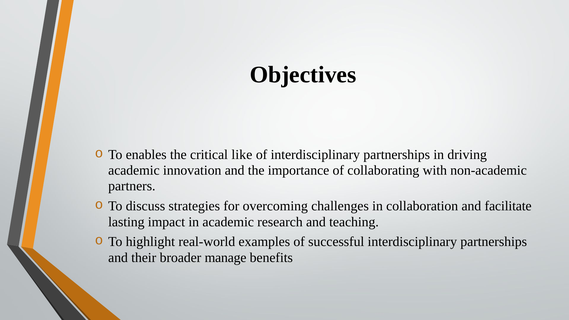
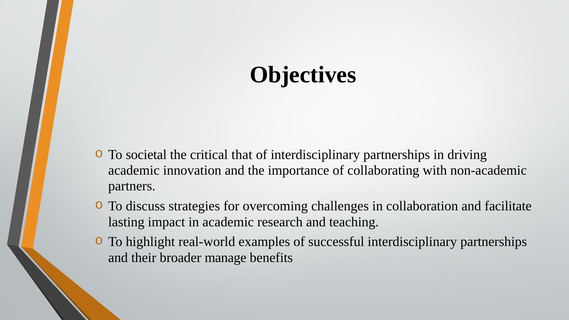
enables: enables -> societal (146, 155)
like: like -> that (242, 155)
